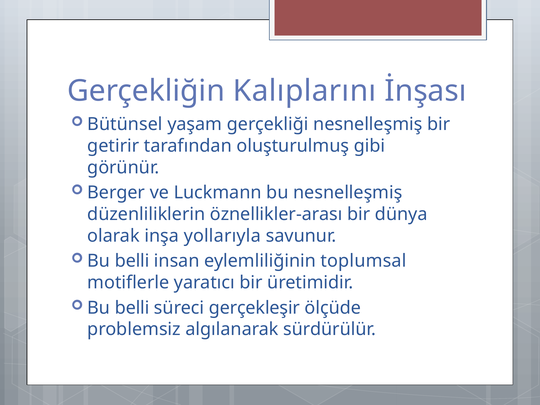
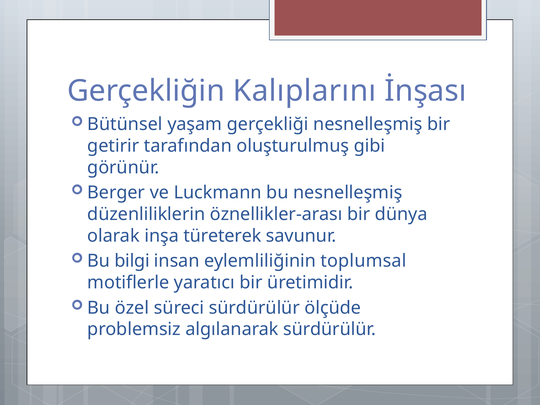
yollarıyla: yollarıyla -> türeterek (222, 236)
belli: belli -> bilgi (132, 261)
belli: belli -> özel (132, 308)
süreci gerçekleşir: gerçekleşir -> sürdürülür (254, 308)
